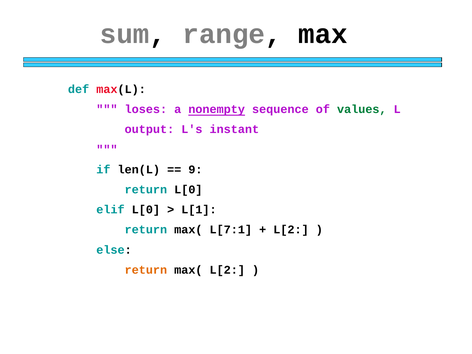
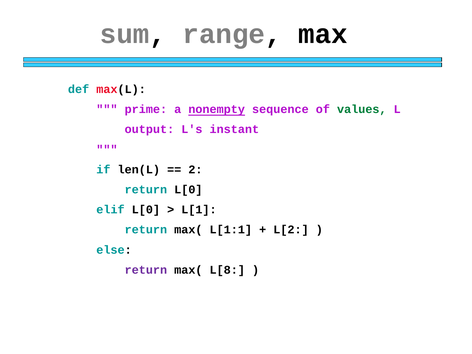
loses: loses -> prime (146, 109)
9: 9 -> 2 (195, 170)
L[7:1: L[7:1 -> L[1:1 (231, 230)
return colour: orange -> purple (146, 270)
max( L[2: L[2 -> L[8 (227, 270)
